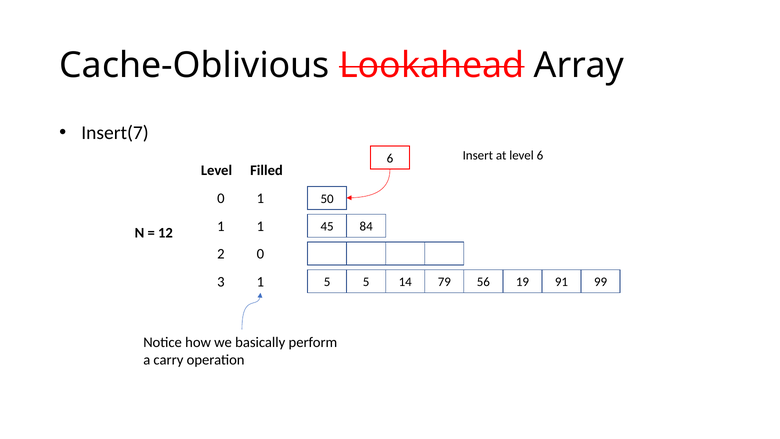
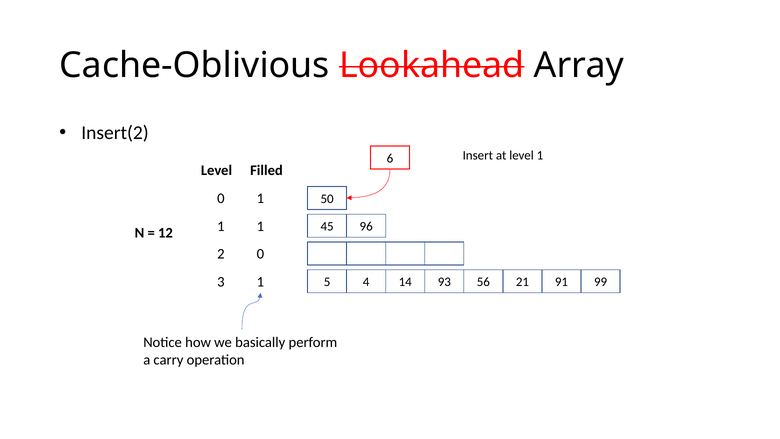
Insert(7: Insert(7 -> Insert(2 (115, 133)
level 6: 6 -> 1 (540, 155)
84: 84 -> 96 (366, 226)
5 5: 5 -> 4 (366, 282)
79: 79 -> 93 (444, 282)
19: 19 -> 21 (522, 282)
